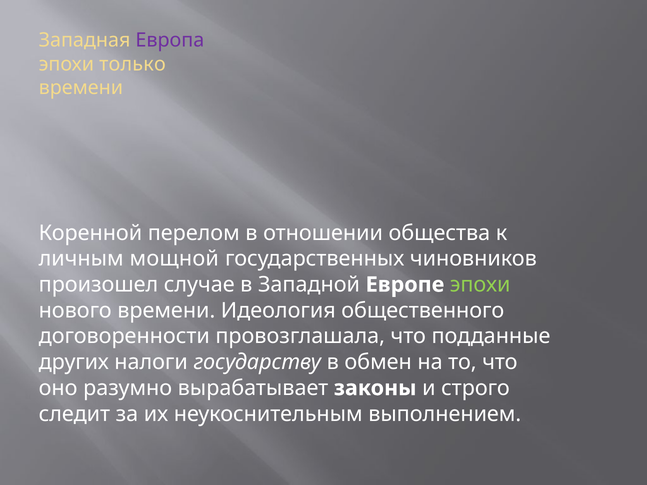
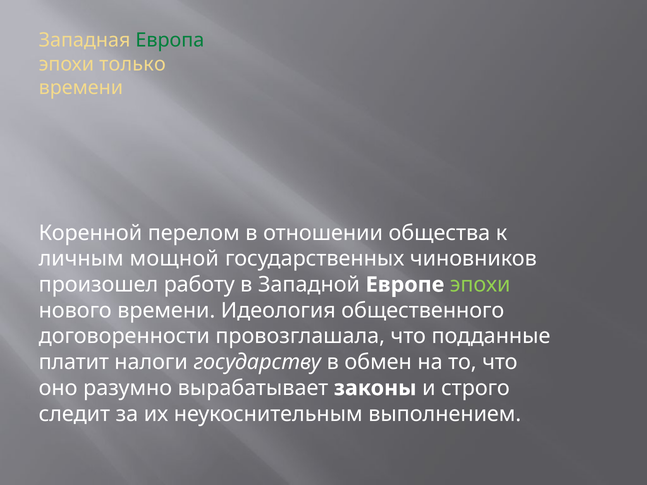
Европа colour: purple -> green (170, 40)
случае: случае -> работу (199, 285)
других: других -> платит (74, 362)
